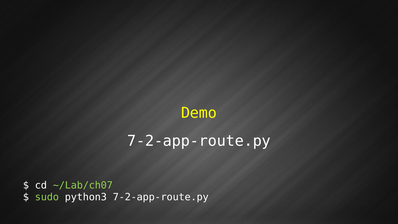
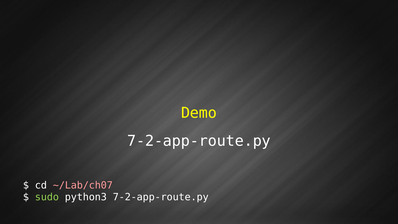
~/Lab/ch07 colour: light green -> pink (83, 185)
